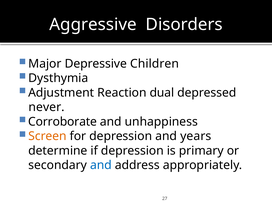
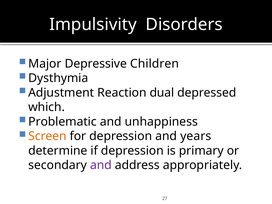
Aggressive: Aggressive -> Impulsivity (93, 24)
never: never -> which (47, 107)
Corroborate: Corroborate -> Problematic (63, 122)
and colour: blue -> purple (101, 165)
